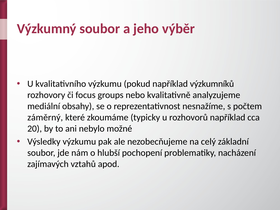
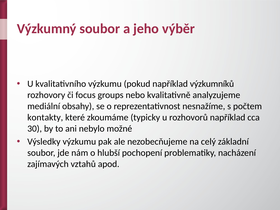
záměrný: záměrný -> kontakty (45, 117)
20: 20 -> 30 (35, 129)
